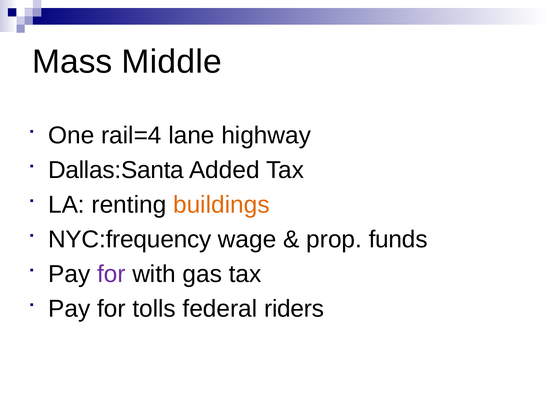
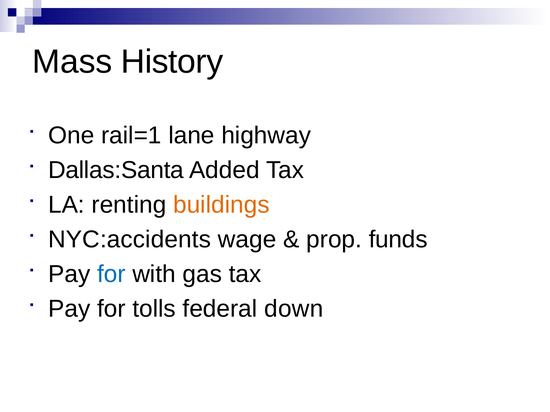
Middle: Middle -> History (172, 62)
rail=4: rail=4 -> rail=1 (131, 136)
NYC:frequency: NYC:frequency -> NYC:accidents (130, 240)
for colour: purple -> blue (111, 274)
riders: riders -> down (294, 309)
